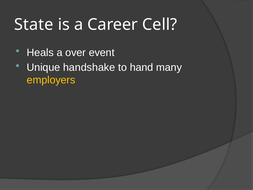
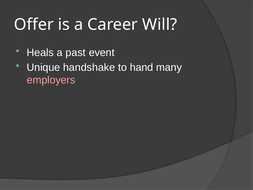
State: State -> Offer (34, 25)
Cell: Cell -> Will (160, 25)
over: over -> past (76, 53)
employers colour: yellow -> pink (51, 80)
